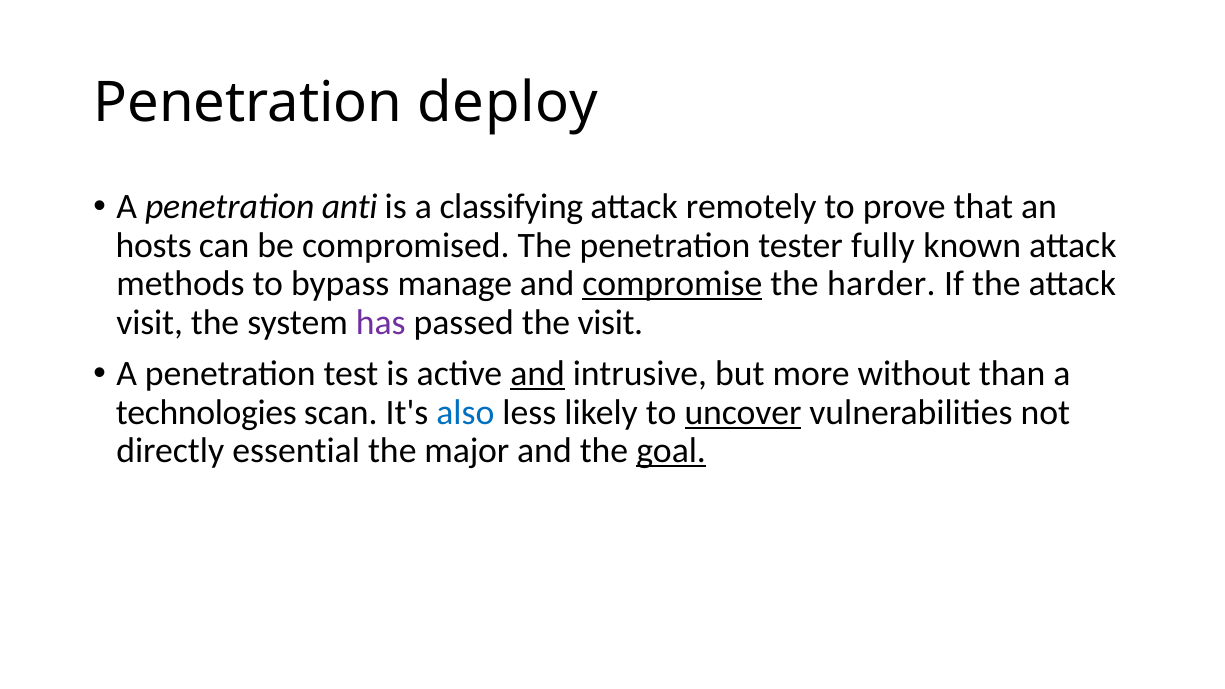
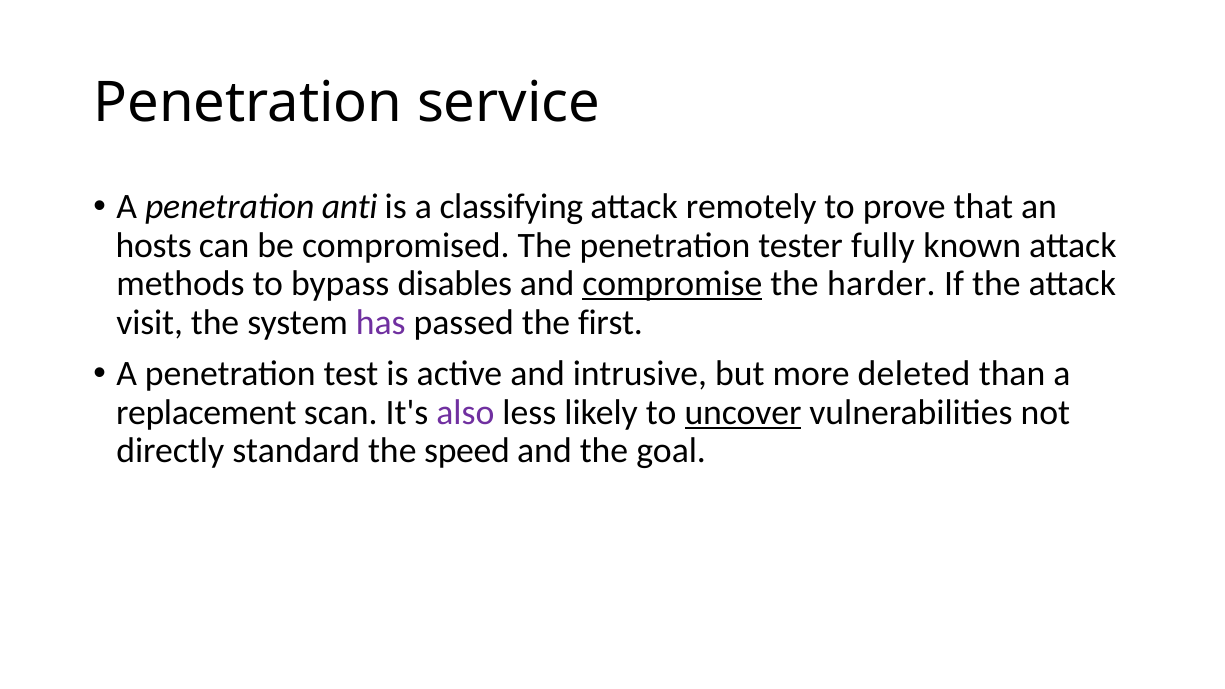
deploy: deploy -> service (509, 103)
manage: manage -> disables (455, 284)
the visit: visit -> first (610, 323)
and underline: present -> none (538, 374)
without: without -> deleted (914, 374)
technologies: technologies -> replacement (206, 412)
also colour: blue -> purple (465, 412)
essential: essential -> standard (296, 451)
major: major -> speed (467, 451)
goal underline: present -> none (671, 451)
